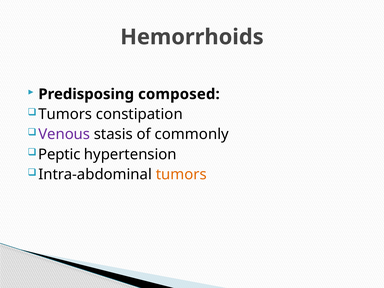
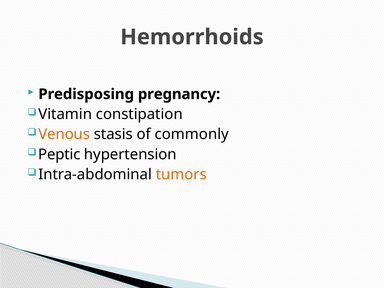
composed: composed -> pregnancy (179, 94)
Tumors: Tumors -> Vitamin (65, 114)
Venous colour: purple -> orange (64, 134)
